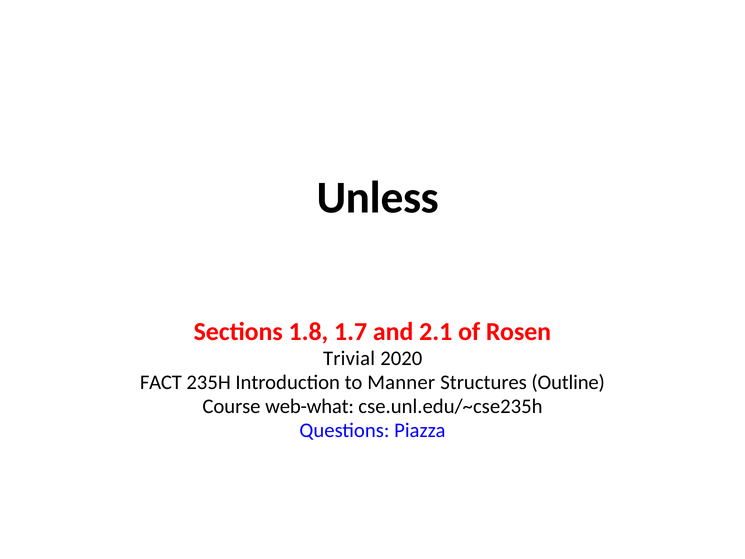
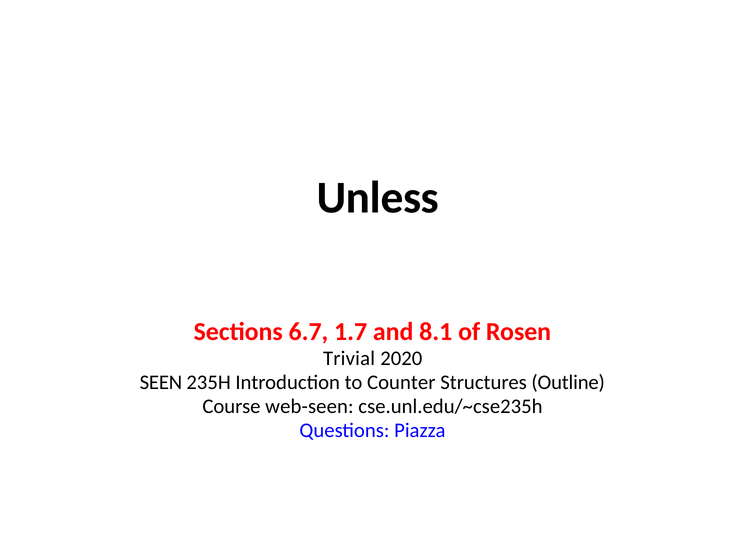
1.8: 1.8 -> 6.7 (308, 332)
2.1: 2.1 -> 8.1 (436, 332)
FACT: FACT -> SEEN (161, 382)
Manner: Manner -> Counter (401, 382)
web-what: web-what -> web-seen (309, 406)
